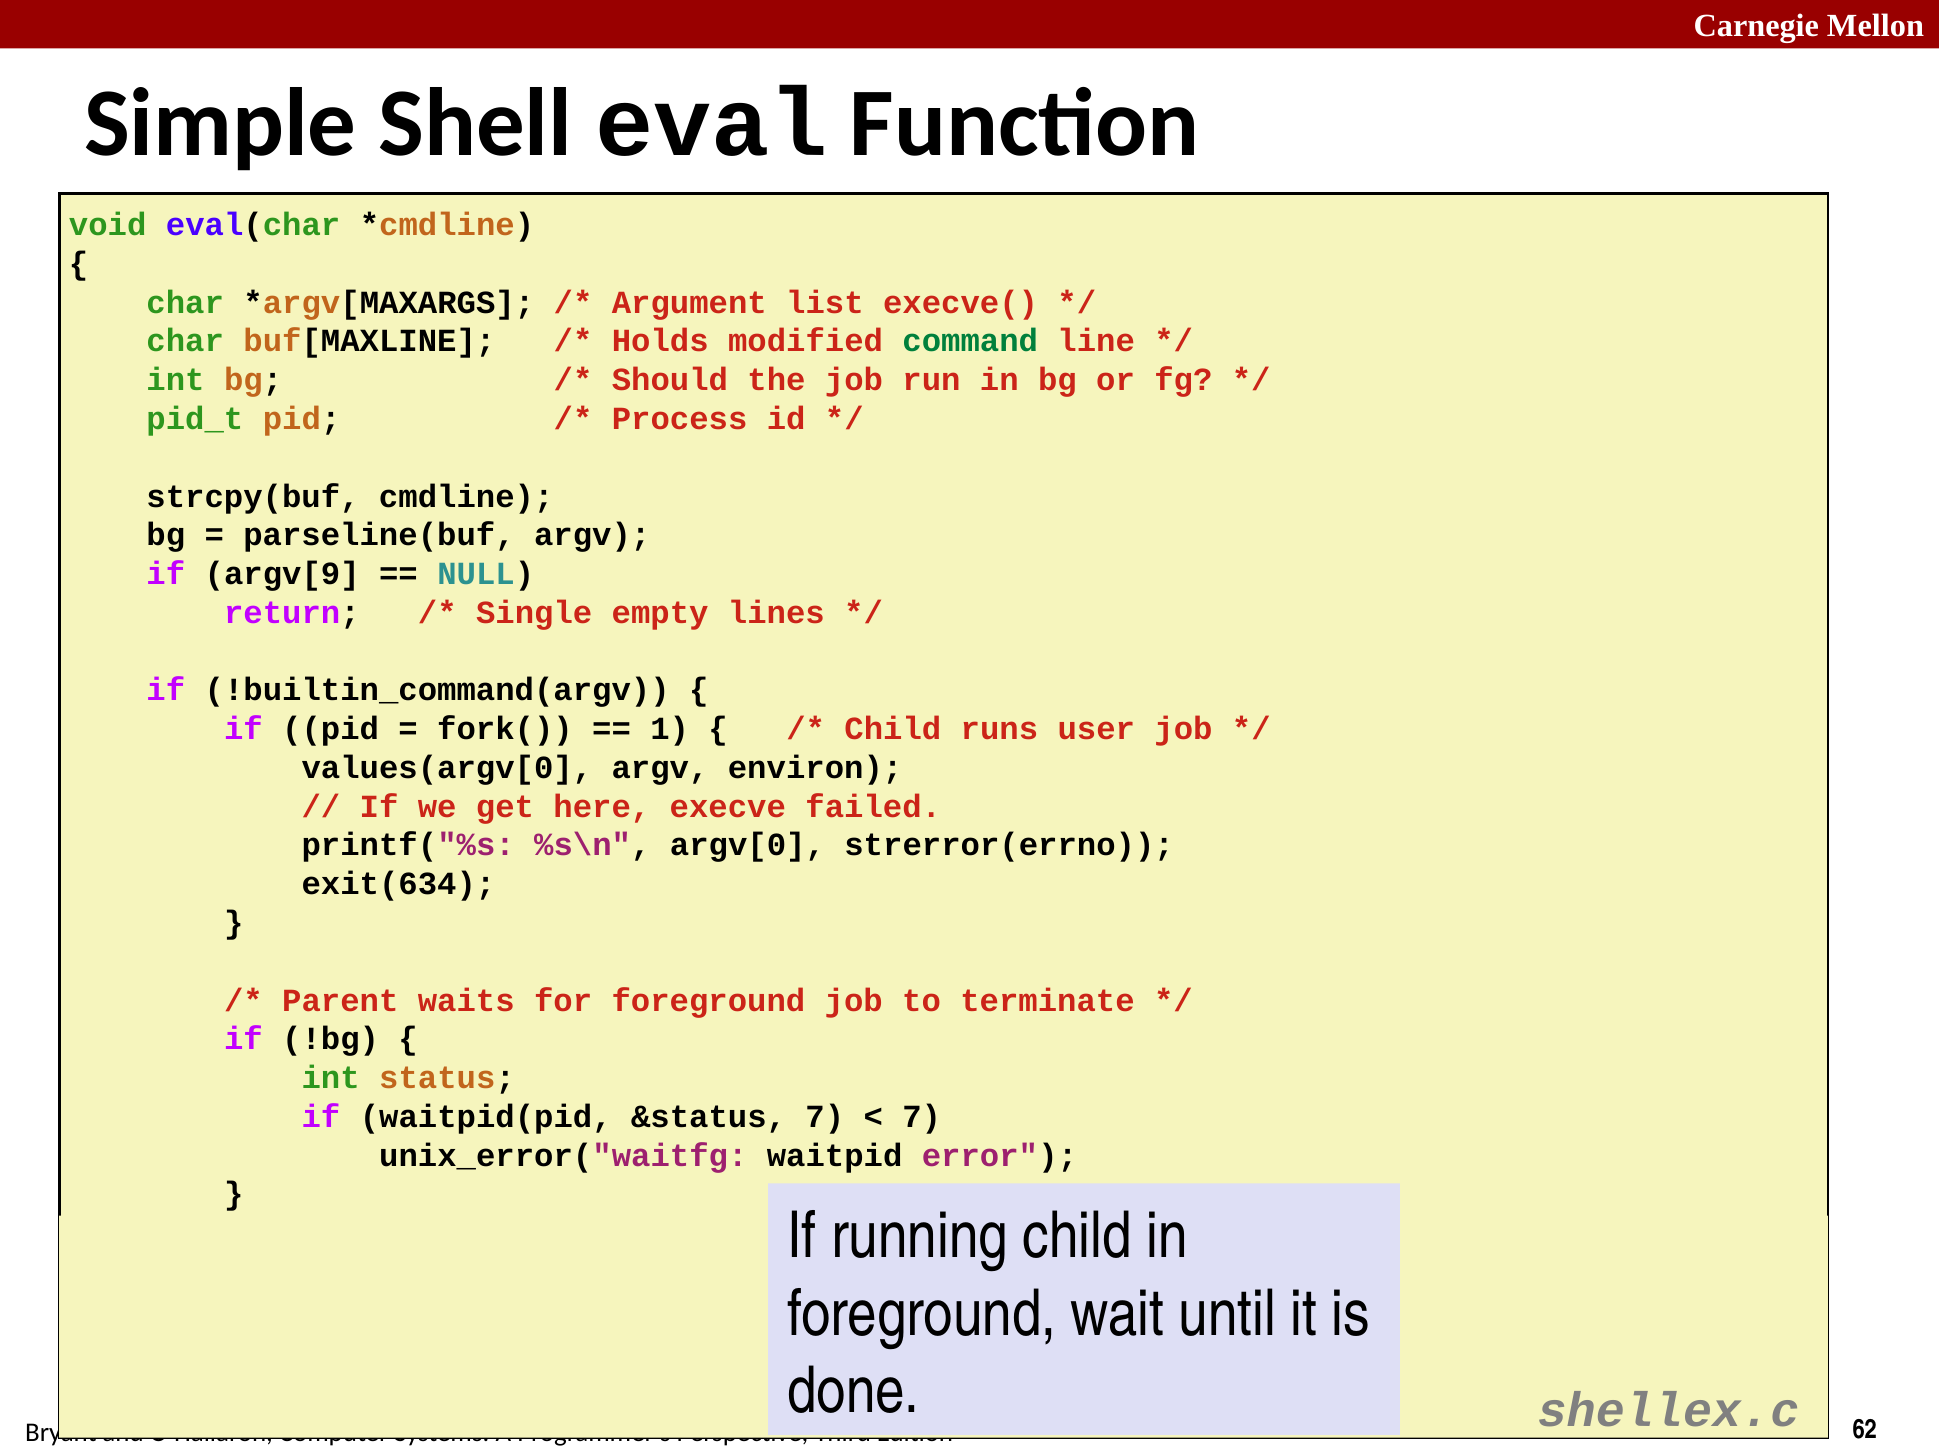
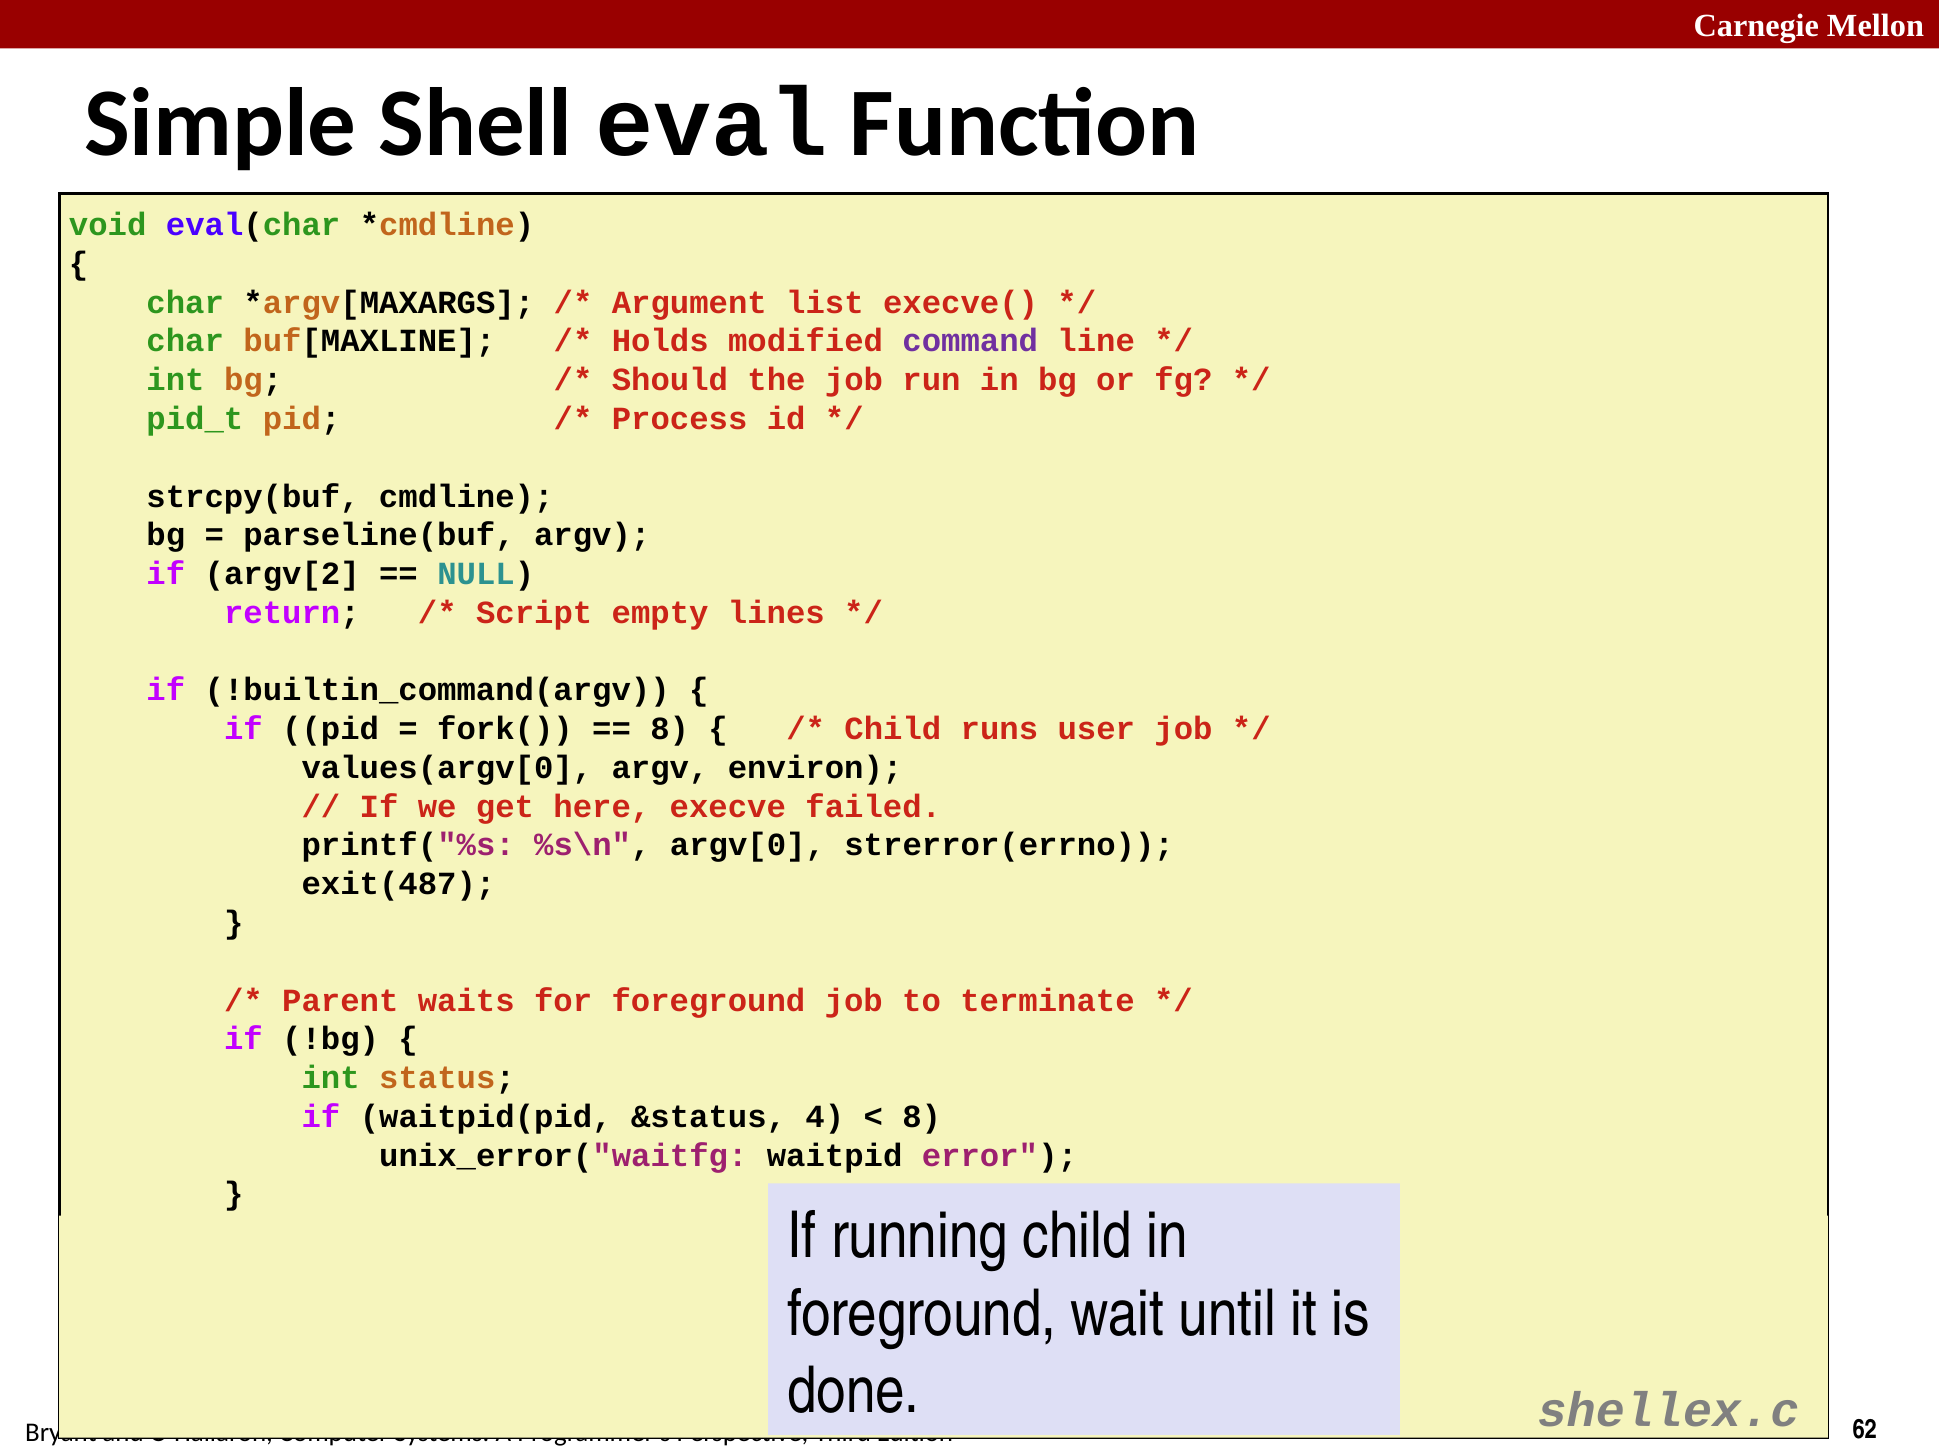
command colour: green -> purple (970, 341)
argv[9: argv[9 -> argv[2 (282, 574)
Single: Single -> Script (534, 613)
1: 1 -> 8 (670, 729)
exit(634: exit(634 -> exit(487 (398, 884)
&status 7: 7 -> 4 (825, 1117)
7: 7 -> 8 (922, 1117)
